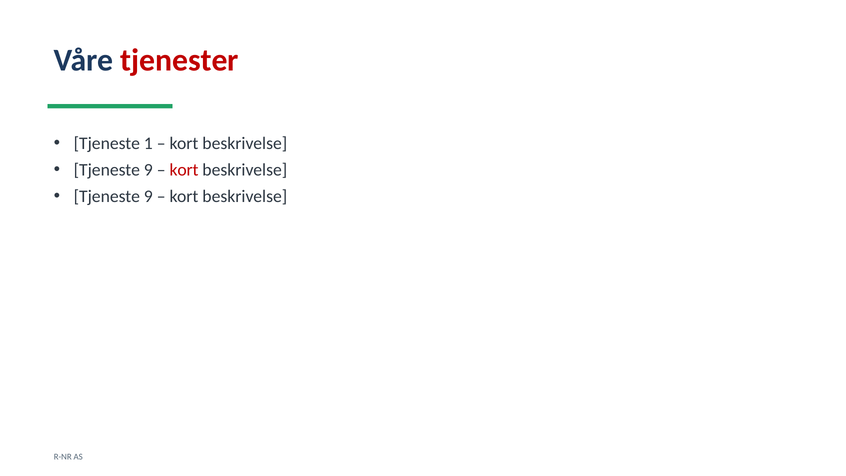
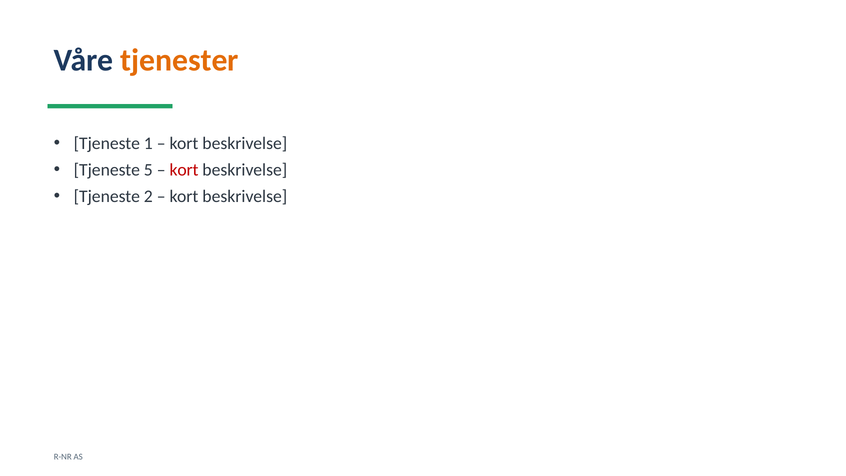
tjenester colour: red -> orange (180, 60)
9: 9 -> 5 (148, 170)
9: 9 -> 2 (148, 196)
